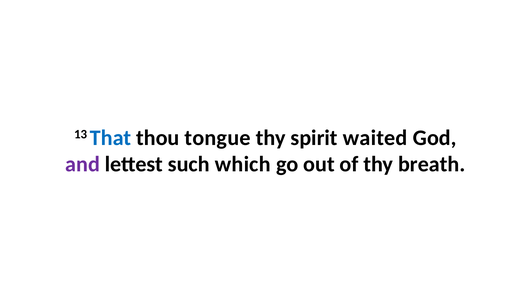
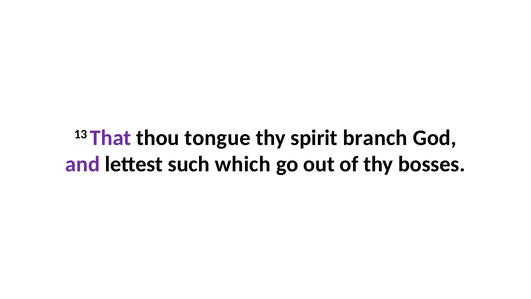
That colour: blue -> purple (111, 138)
waited: waited -> branch (375, 138)
breath: breath -> bosses (432, 164)
